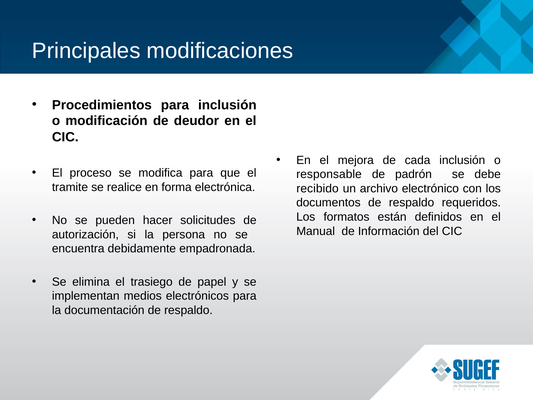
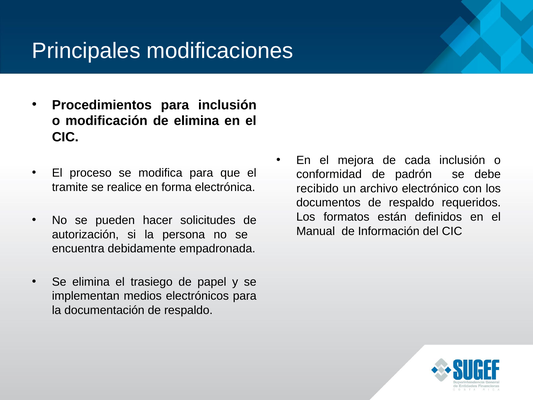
de deudor: deudor -> elimina (197, 121)
responsable: responsable -> conformidad (329, 174)
